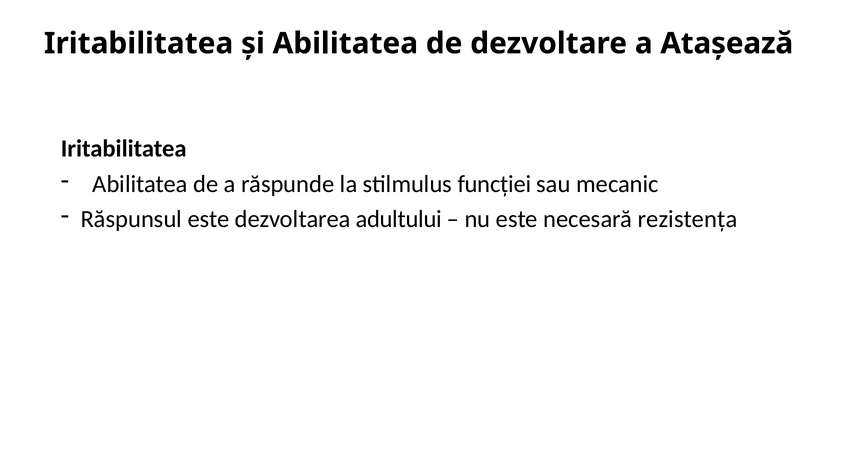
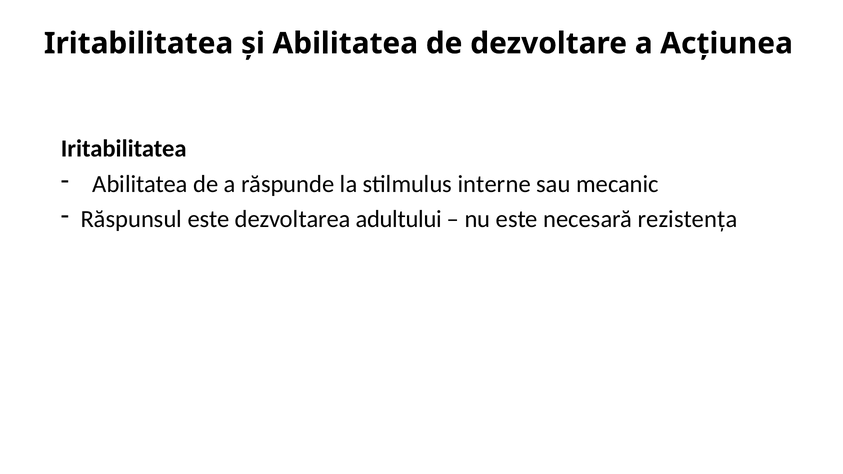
Atașează: Atașează -> Acțiunea (727, 43)
funcției: funcției -> interne (494, 184)
